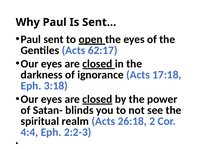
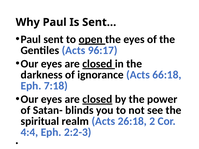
62:17: 62:17 -> 96:17 (103, 50)
17:18: 17:18 -> 66:18 (167, 75)
3:18: 3:18 -> 7:18 (56, 86)
